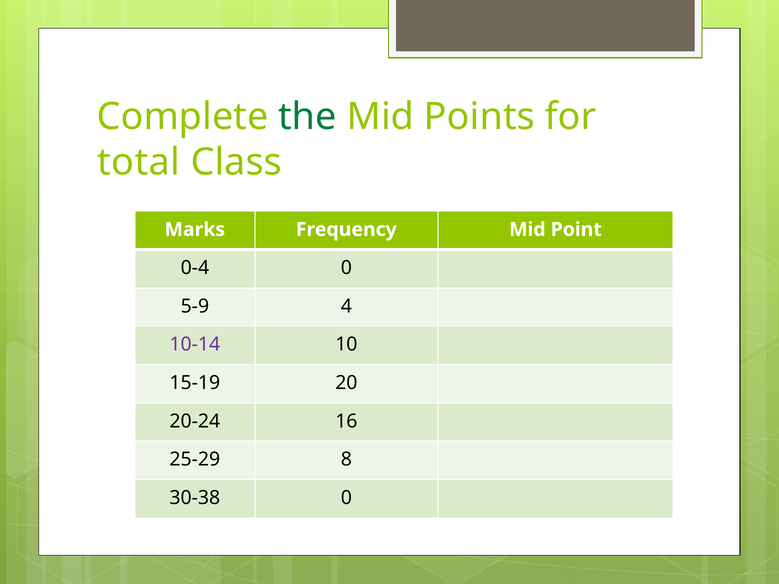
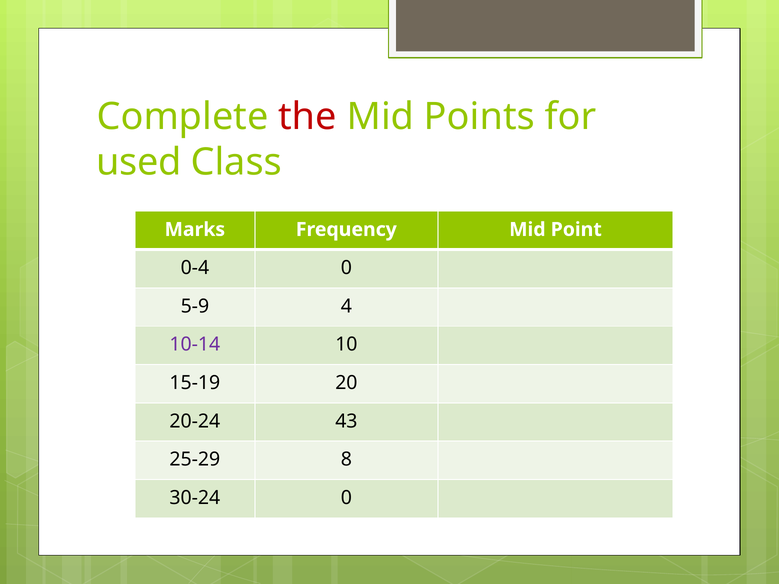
the colour: green -> red (307, 117)
total: total -> used (139, 162)
16: 16 -> 43 (346, 421)
30-38: 30-38 -> 30-24 (195, 498)
